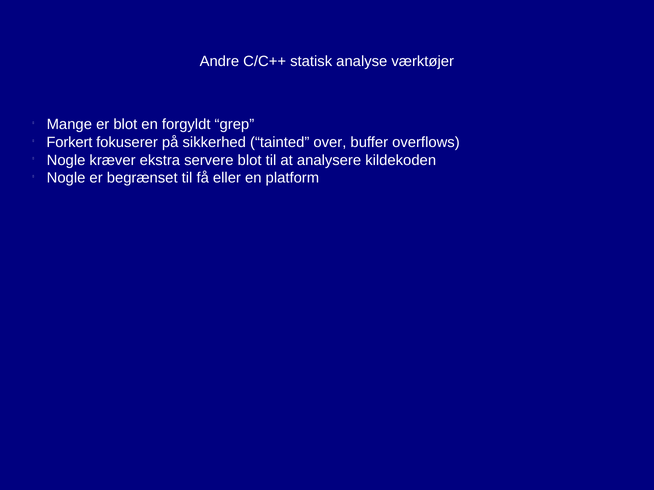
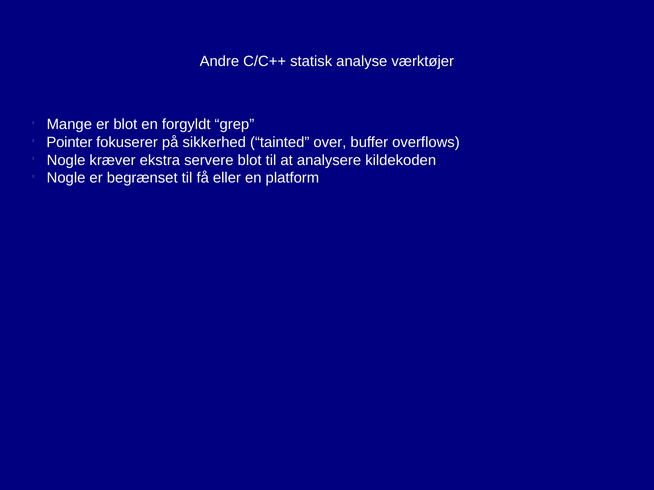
Forkert: Forkert -> Pointer (69, 142)
